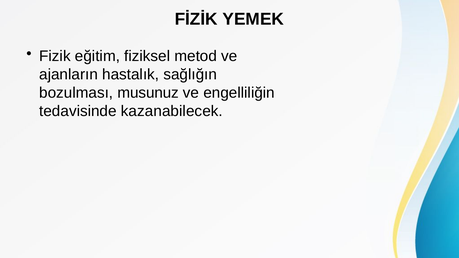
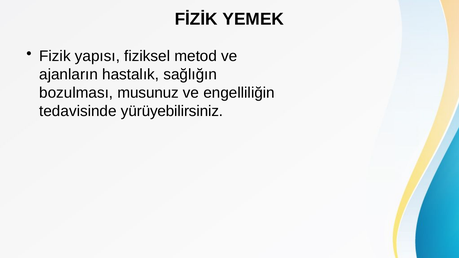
eğitim: eğitim -> yapısı (97, 56)
kazanabilecek: kazanabilecek -> yürüyebilirsiniz (172, 111)
